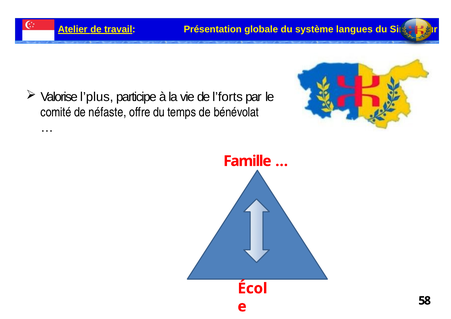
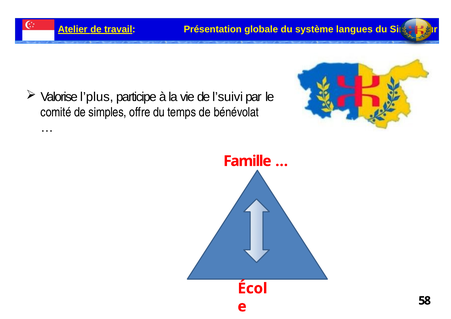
l’forts: l’forts -> l’suivi (228, 97)
néfaste: néfaste -> simples (108, 112)
